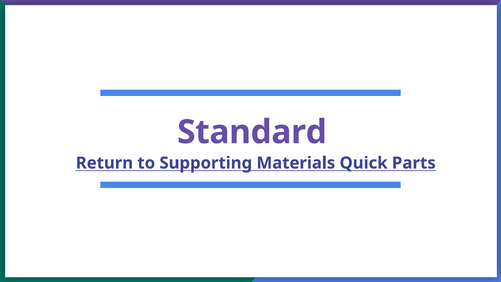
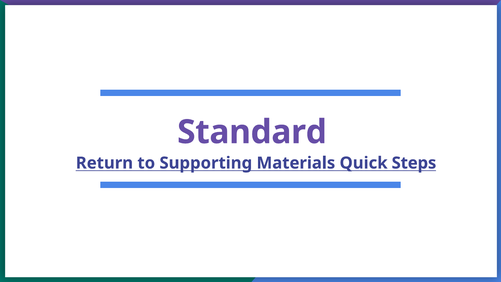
Parts: Parts -> Steps (414, 163)
